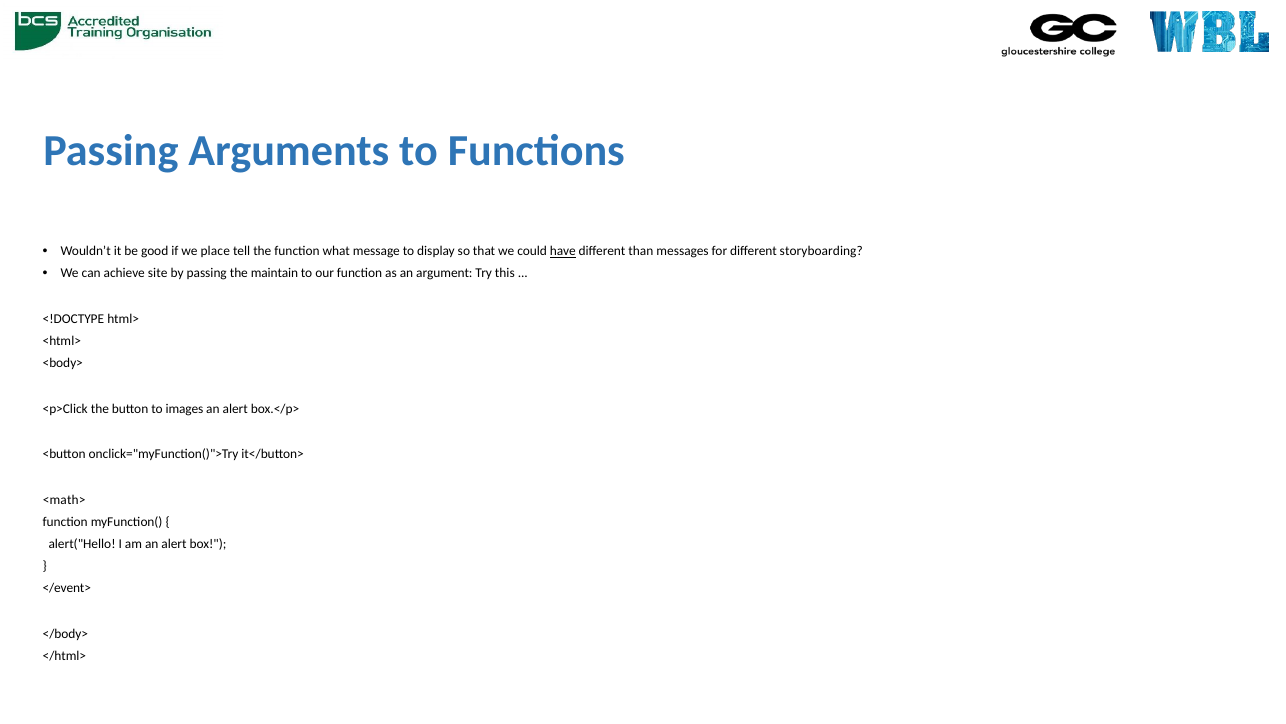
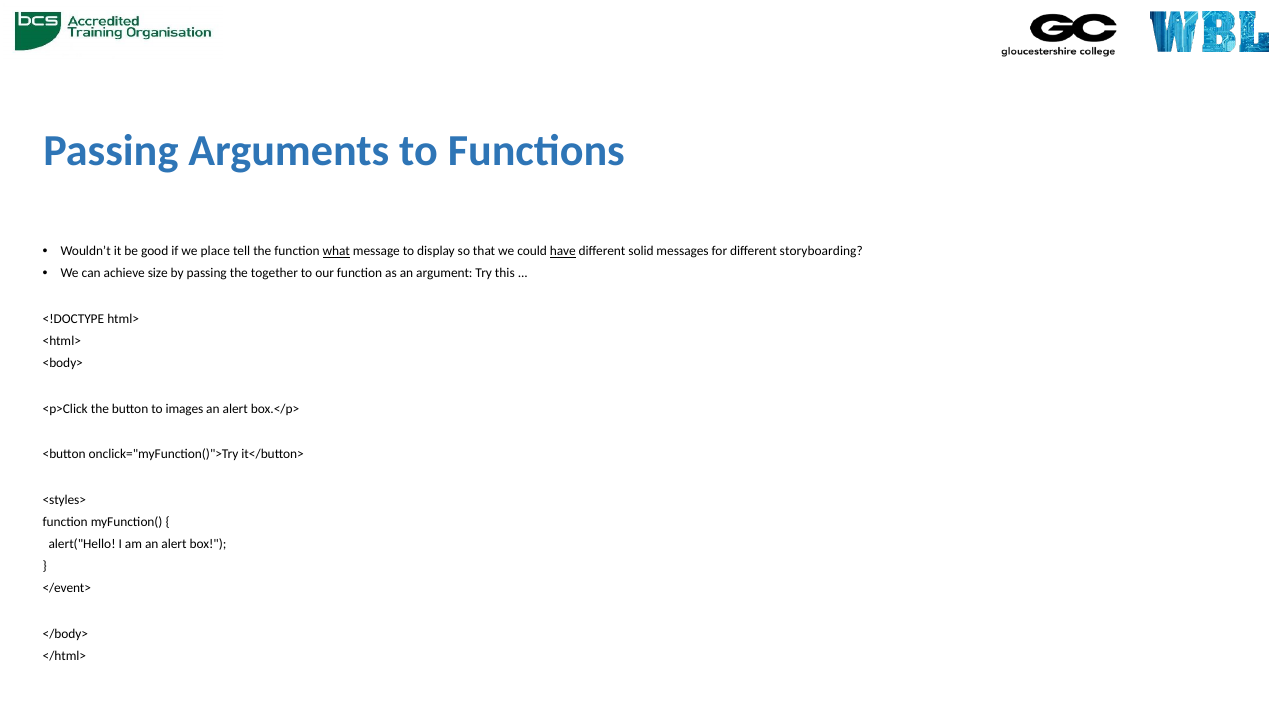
what underline: none -> present (336, 251)
than: than -> solid (641, 251)
site: site -> size (158, 273)
maintain: maintain -> together (274, 273)
<math>: <math> -> <styles> (64, 499)
